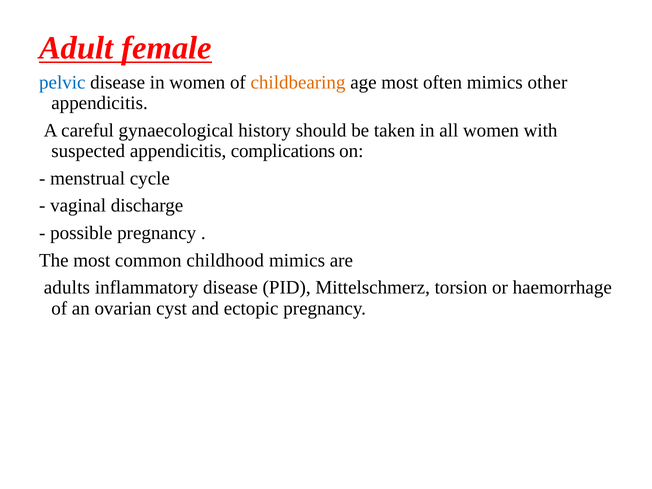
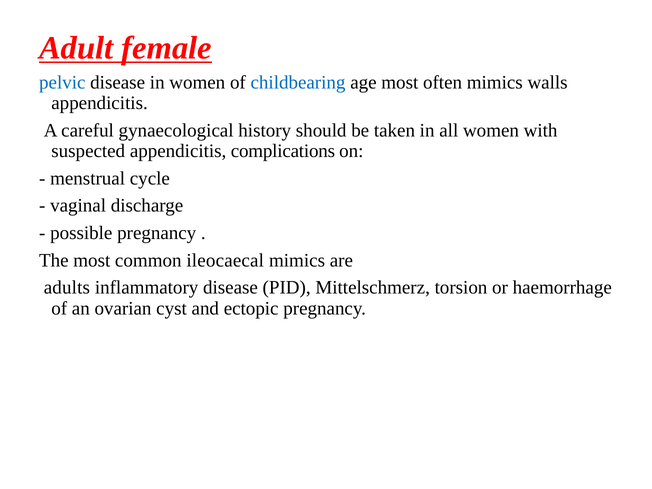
childbearing colour: orange -> blue (298, 83)
other: other -> walls (548, 83)
childhood: childhood -> ileocaecal (225, 260)
